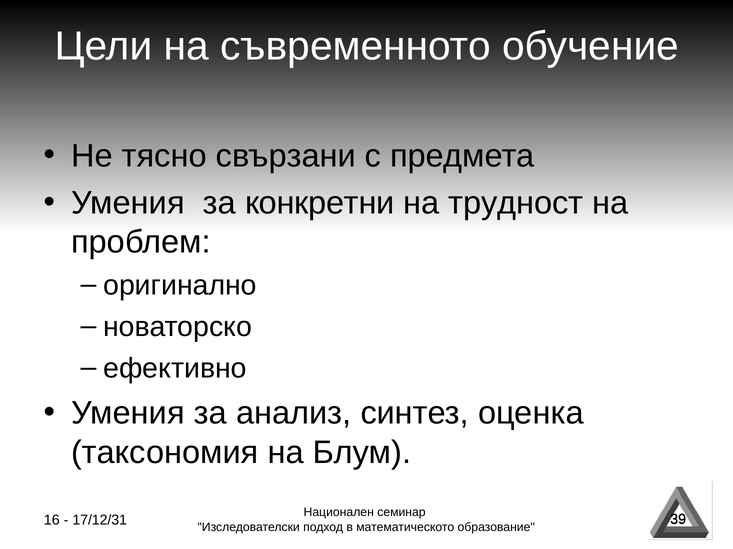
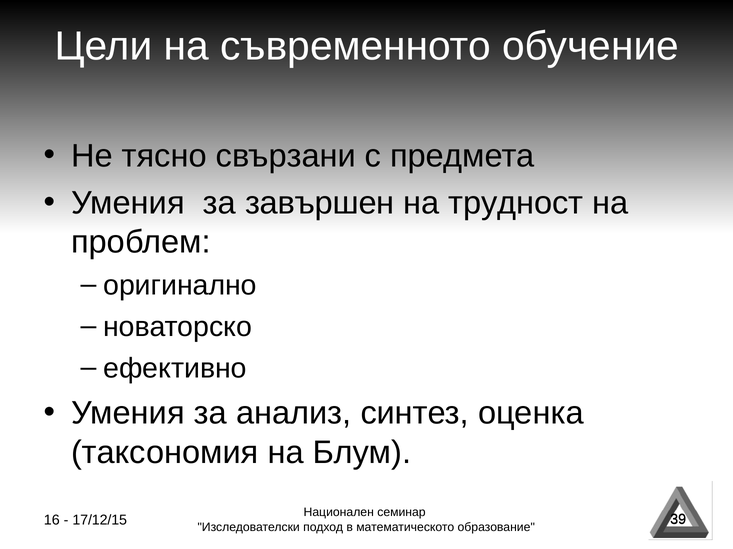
конкретни: конкретни -> завършен (320, 203)
17/12/31: 17/12/31 -> 17/12/15 (100, 521)
